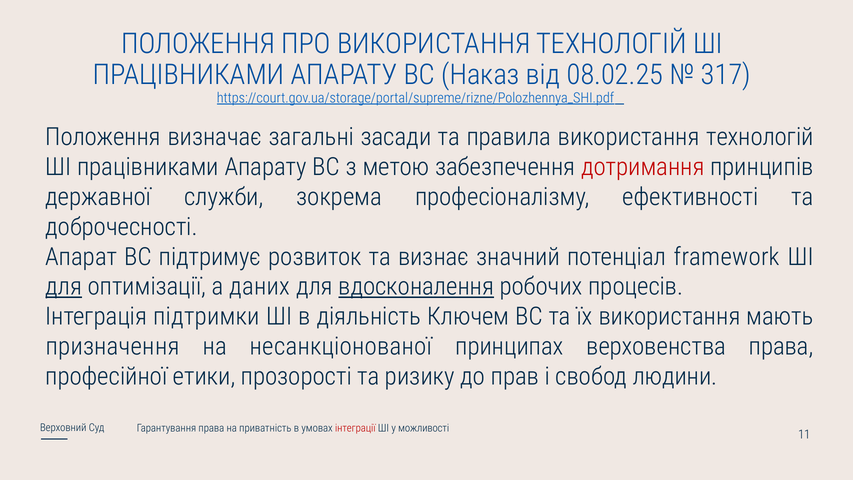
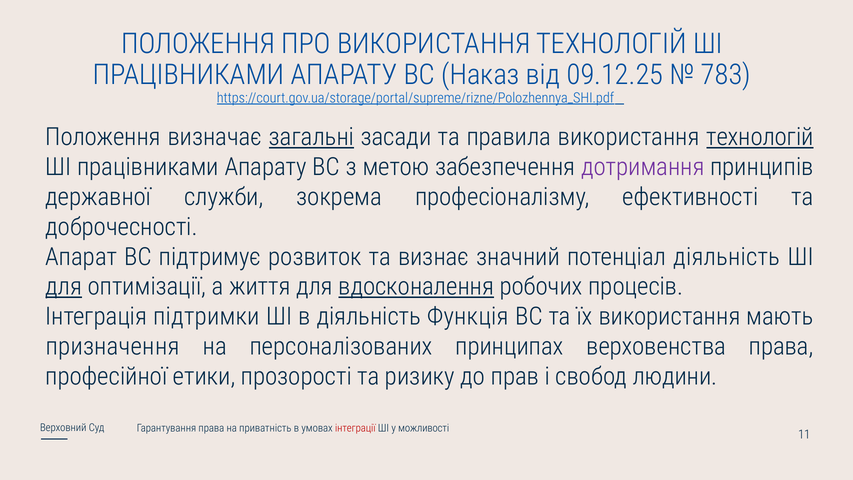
08.02.25: 08.02.25 -> 09.12.25 (615, 75)
317: 317 -> 783 (726, 75)
загальні underline: none -> present (311, 137)
технологій underline: none -> present (760, 137)
дотримання colour: red -> purple (643, 167)
потенціал framework: framework -> діяльність (727, 257)
даних: даних -> життя (260, 287)
Ключем: Ключем -> Функція (468, 316)
несанкціонованої: несанкціонованої -> персоналізованих (341, 346)
